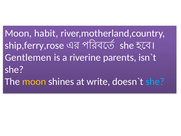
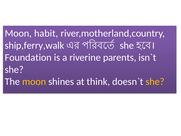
ship,ferry,rose: ship,ferry,rose -> ship,ferry,walk (34, 45)
Gentlemen: Gentlemen -> Foundation (28, 57)
write: write -> think (98, 82)
she colour: light blue -> yellow (155, 82)
